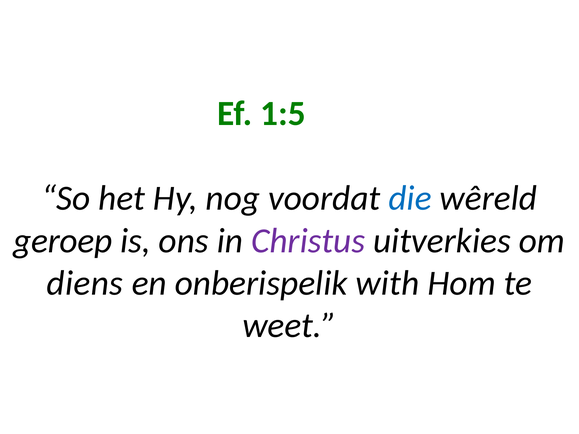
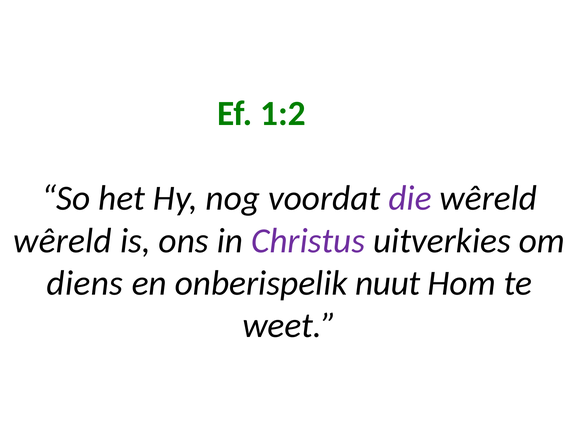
1:5: 1:5 -> 1:2 (283, 113)
die colour: blue -> purple (410, 198)
geroep: geroep -> wêreld (63, 241)
with: with -> nuut (388, 283)
